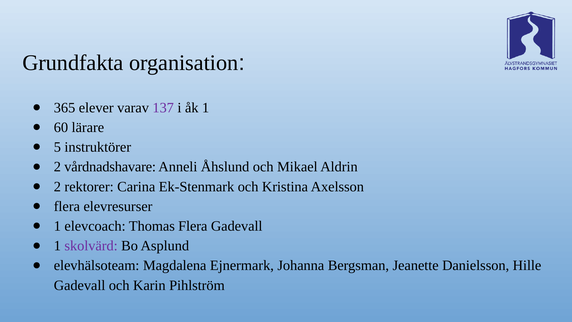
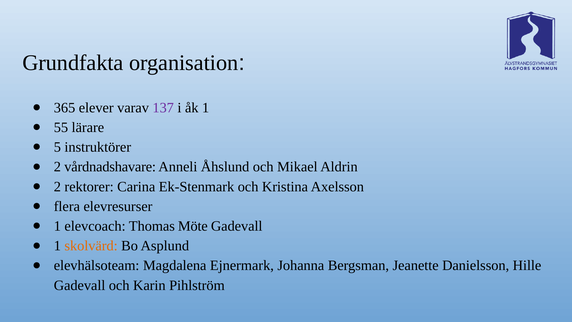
60: 60 -> 55 (61, 127)
Thomas Flera: Flera -> Möte (193, 226)
skolvärd colour: purple -> orange (91, 246)
